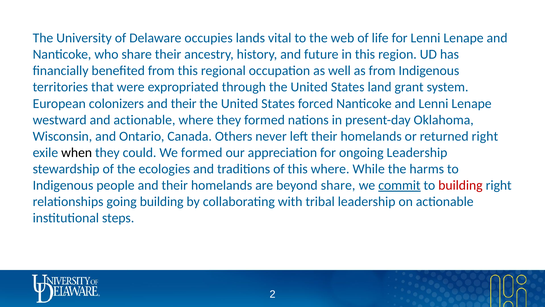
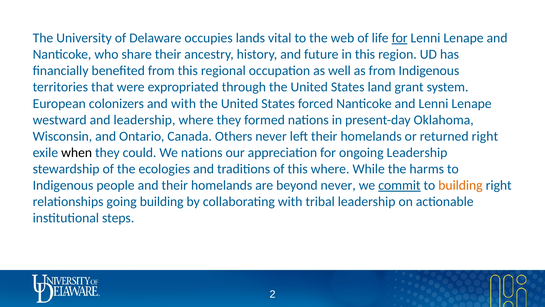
for underline: none -> present (400, 38)
colonizers and their: their -> with (184, 103)
and actionable: actionable -> leadership (144, 120)
We formed: formed -> nations (202, 152)
beyond share: share -> never (338, 185)
building colour: red -> orange (460, 185)
